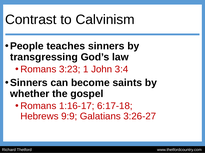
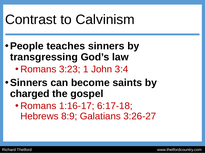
whether: whether -> charged (30, 94)
9:9: 9:9 -> 8:9 (69, 117)
